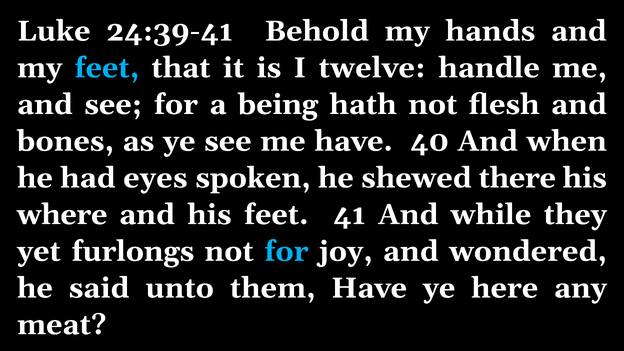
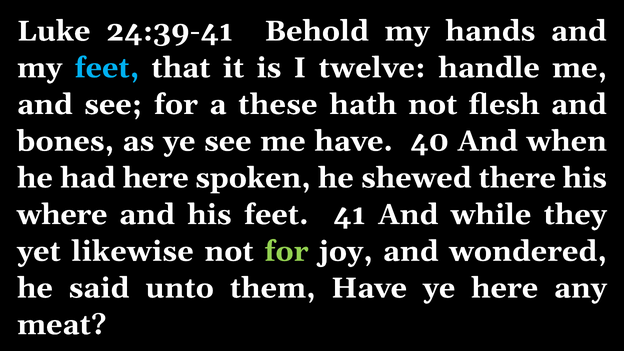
being: being -> these (278, 105)
had eyes: eyes -> here (156, 178)
furlongs: furlongs -> likewise (133, 251)
for colour: light blue -> light green (286, 251)
